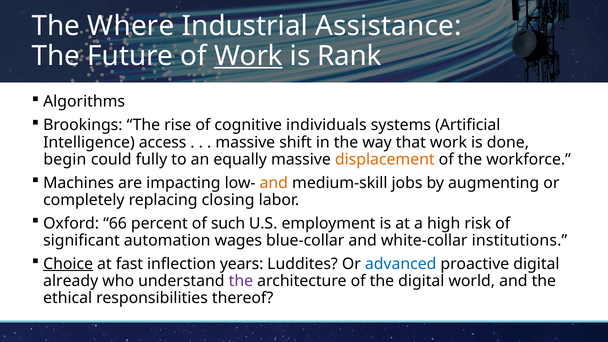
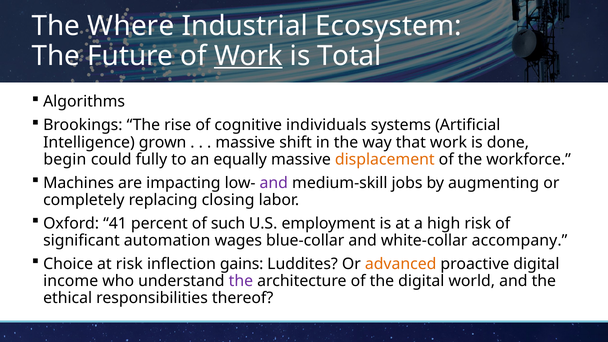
Assistance: Assistance -> Ecosystem (388, 26)
Rank: Rank -> Total (349, 56)
access: access -> grown (163, 142)
and colour: orange -> purple (274, 183)
66: 66 -> 41 (115, 223)
institutions: institutions -> accompany (520, 240)
Choice underline: present -> none (68, 264)
at fast: fast -> risk (129, 264)
years: years -> gains (242, 264)
advanced colour: blue -> orange (401, 264)
already: already -> income (71, 281)
